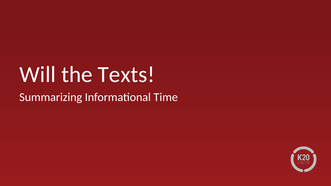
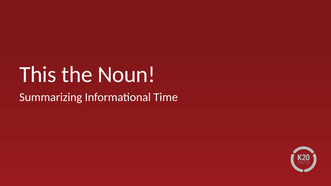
Will: Will -> This (38, 75)
Texts: Texts -> Noun (126, 75)
